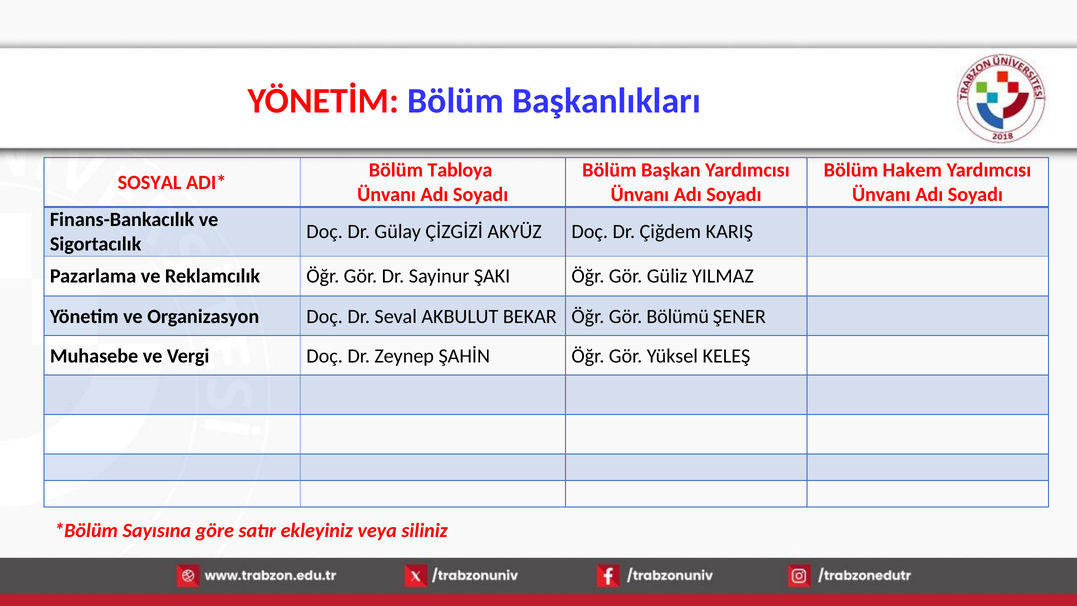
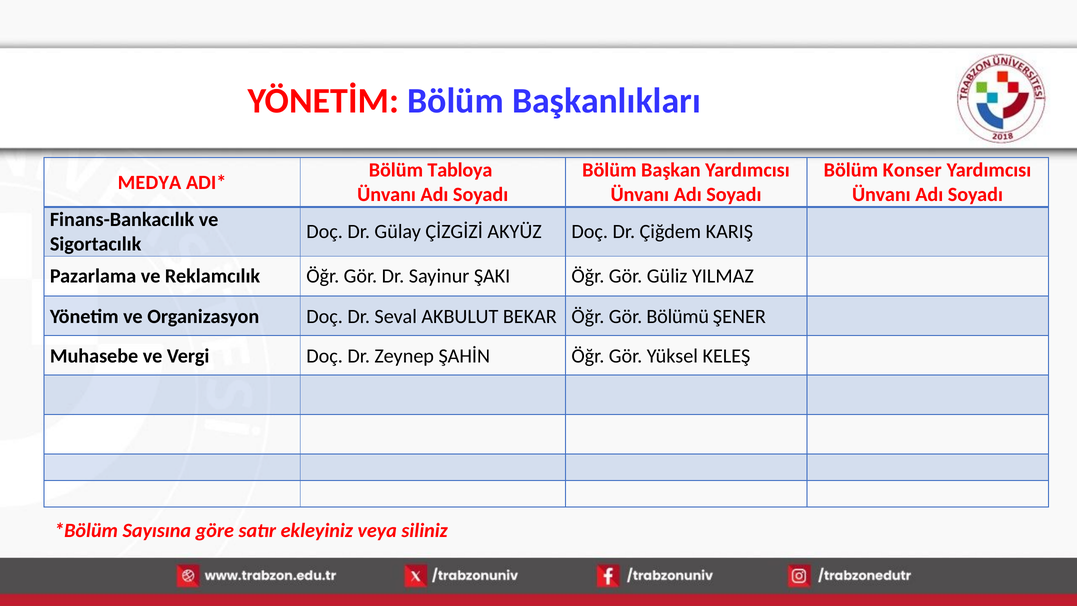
Hakem: Hakem -> Konser (912, 170)
SOSYAL: SOSYAL -> MEDYA (149, 182)
